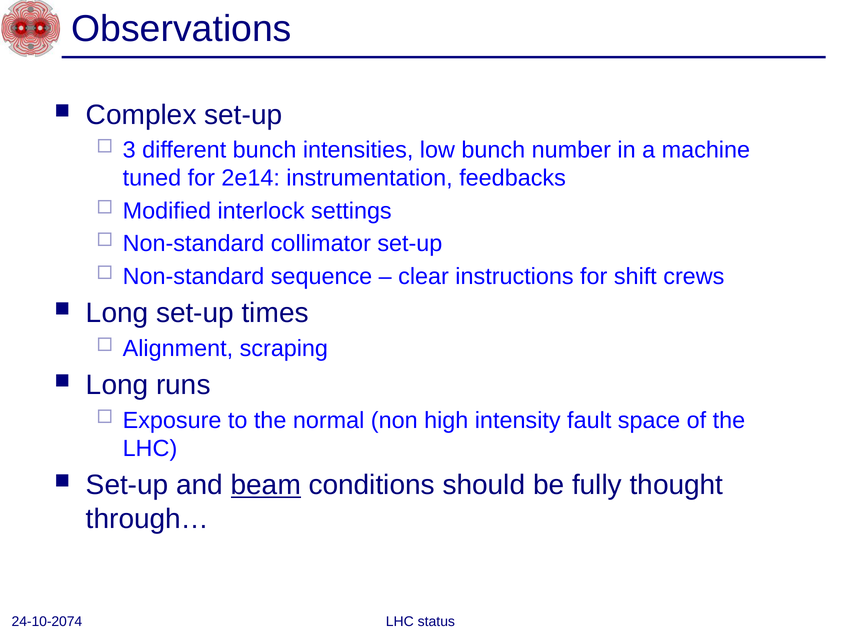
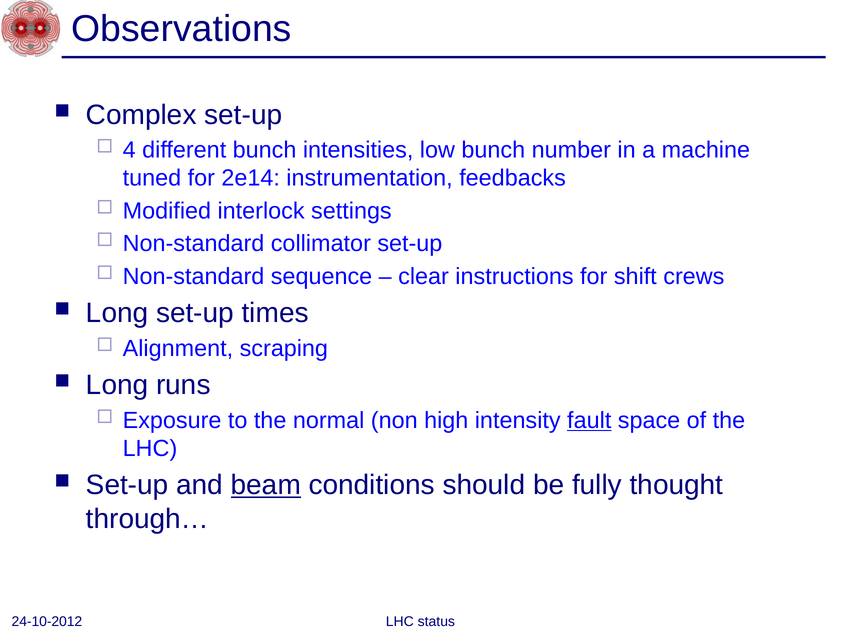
3: 3 -> 4 (129, 150)
fault underline: none -> present (589, 420)
24-10-2074: 24-10-2074 -> 24-10-2012 (47, 622)
